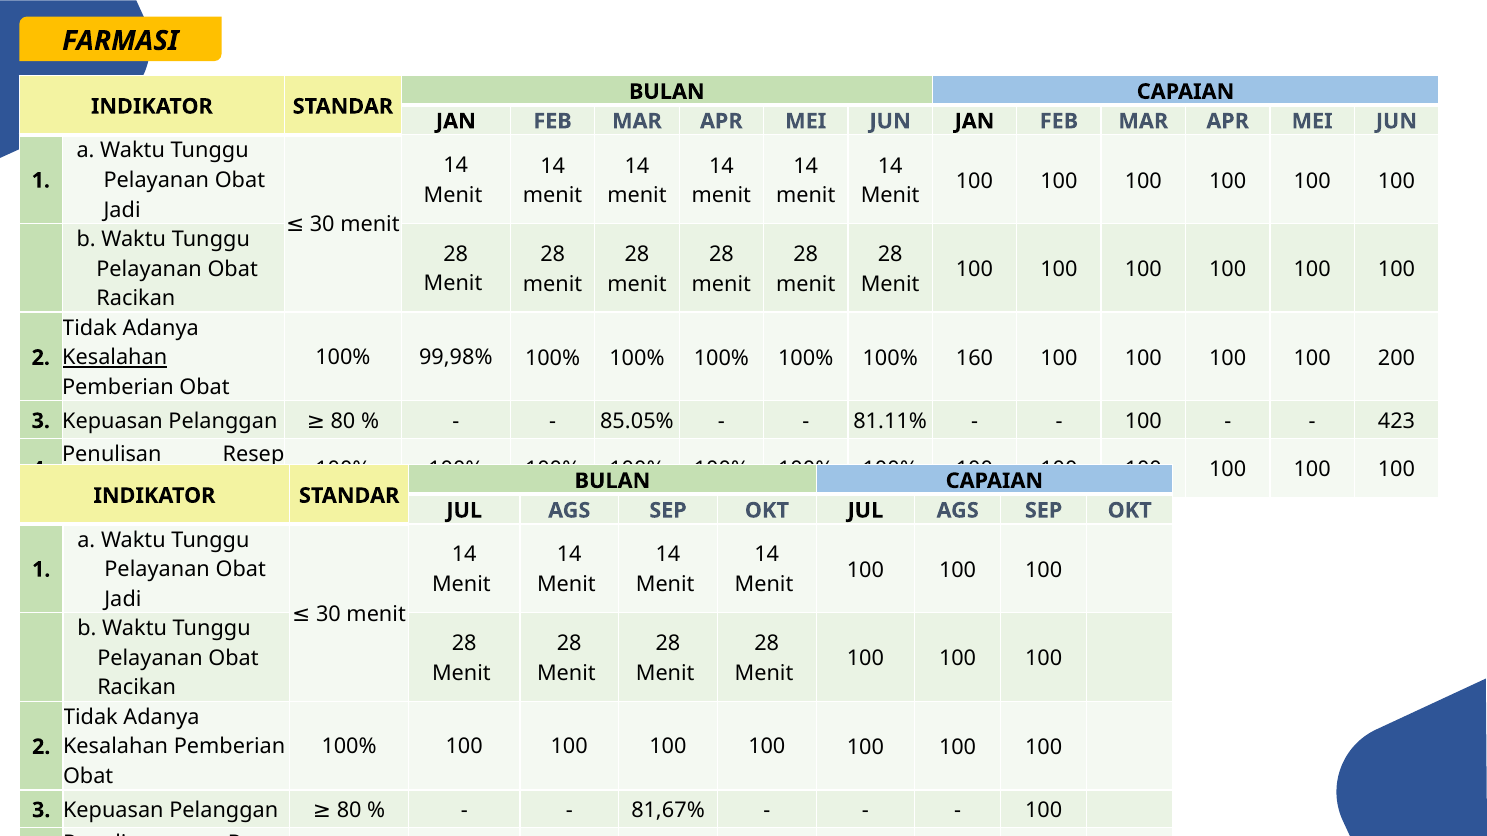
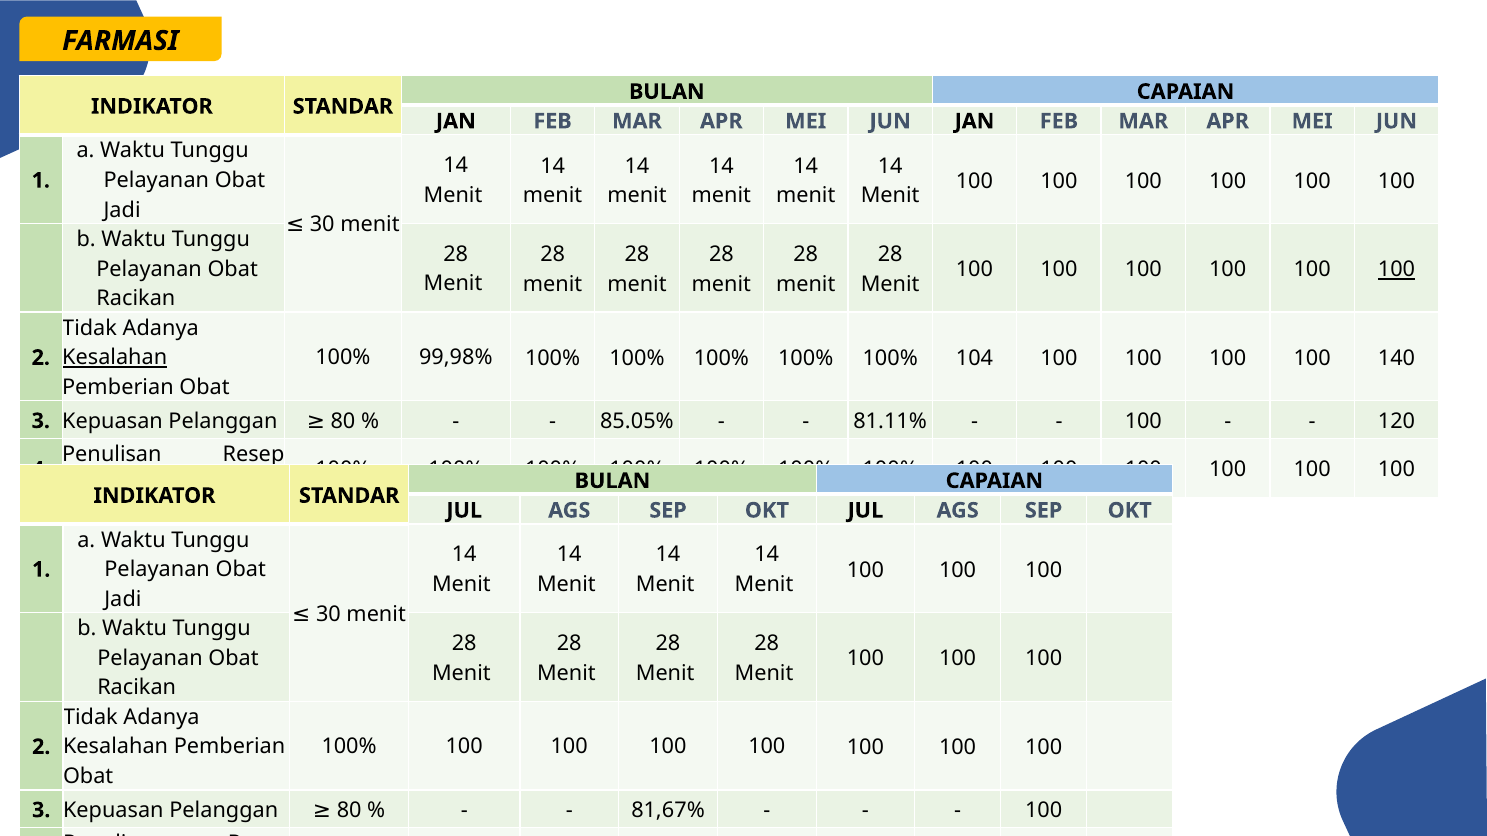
100 underline: none -> present (1397, 270)
160: 160 -> 104 (975, 358)
200: 200 -> 140 (1397, 358)
423: 423 -> 120 (1397, 421)
